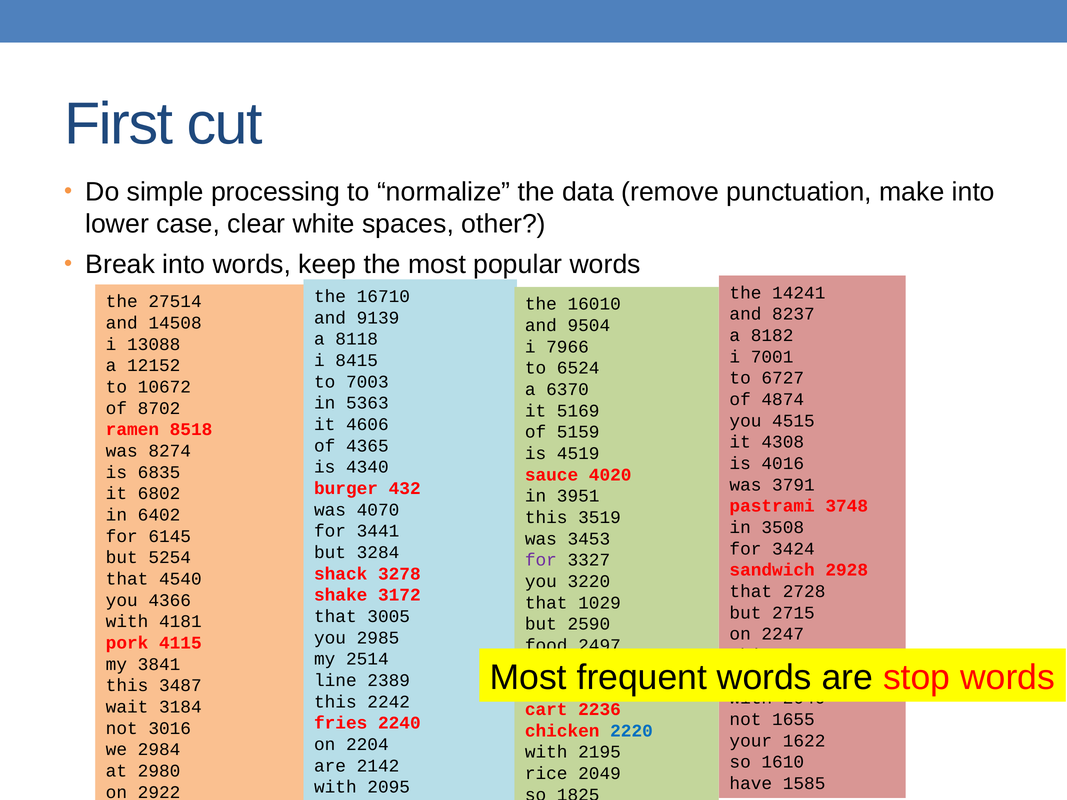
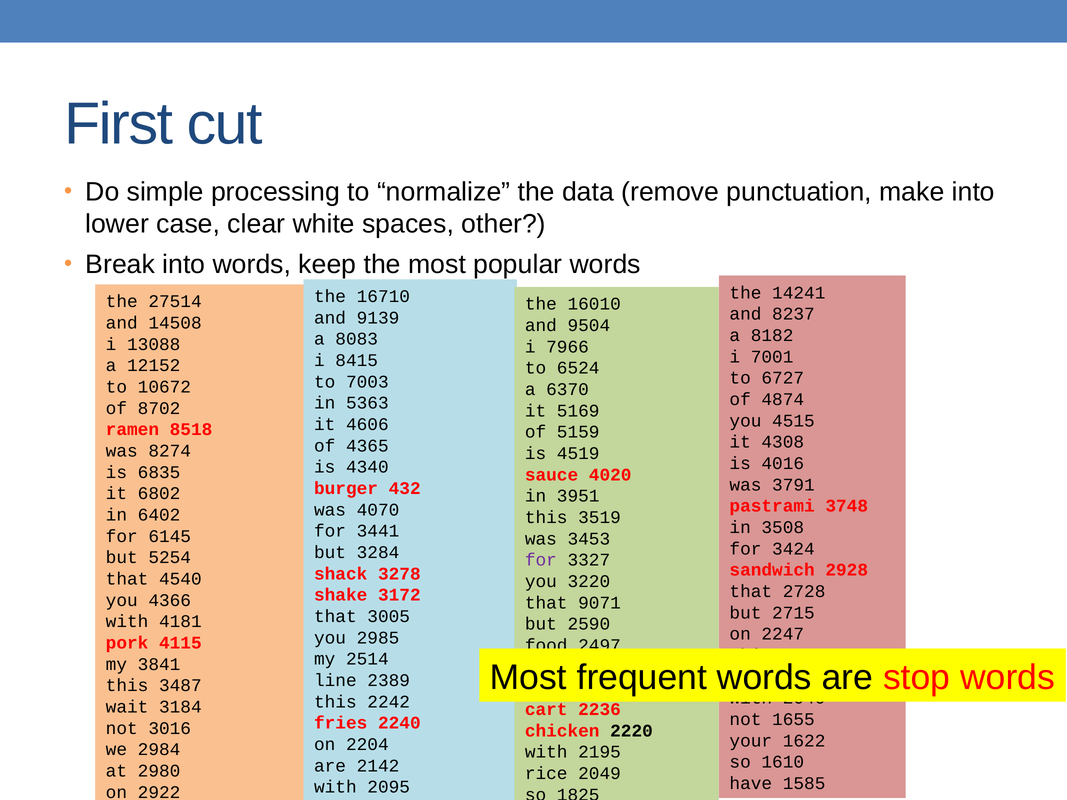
8118: 8118 -> 8083 (357, 339)
1029: 1029 -> 9071 (600, 603)
2220 colour: blue -> black (632, 731)
